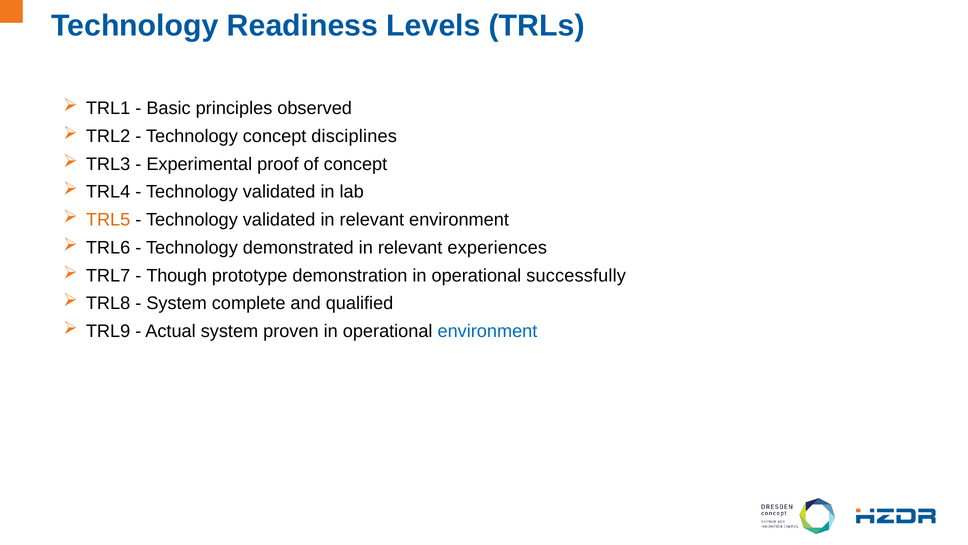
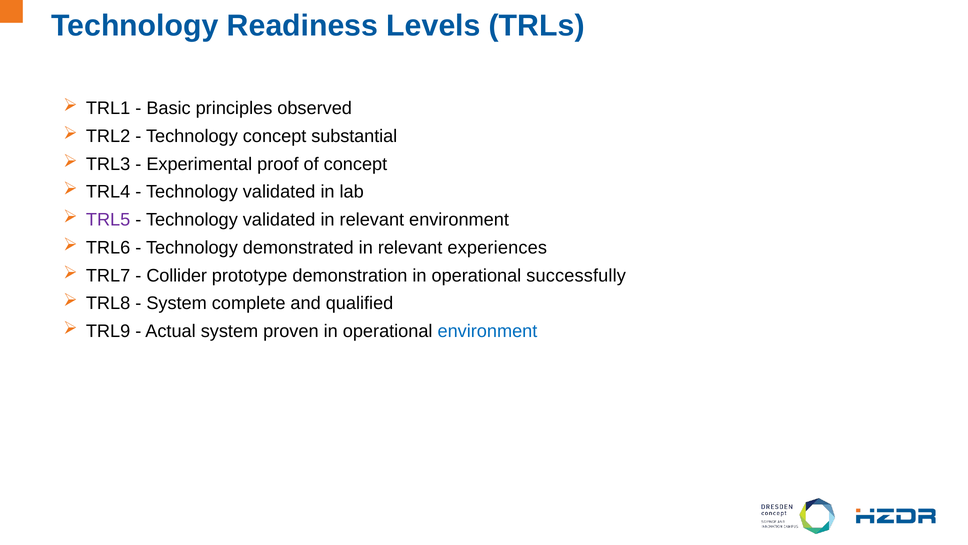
disciplines: disciplines -> substantial (354, 136)
TRL5 colour: orange -> purple (108, 220)
Though: Though -> Collider (177, 275)
